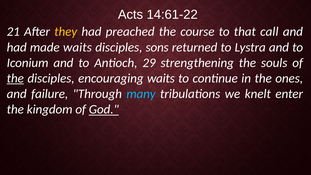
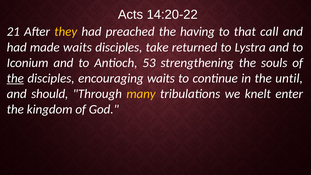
14:61-22: 14:61-22 -> 14:20-22 (172, 15)
course: course -> having (197, 32)
sons: sons -> take (157, 47)
29: 29 -> 53 (149, 63)
ones: ones -> until (289, 78)
failure: failure -> should (50, 94)
many colour: light blue -> yellow (141, 94)
God underline: present -> none (104, 109)
